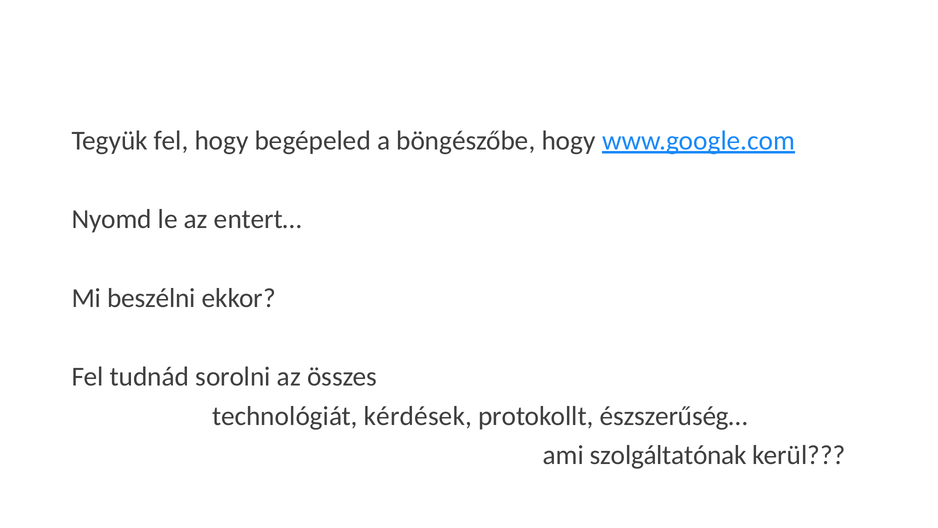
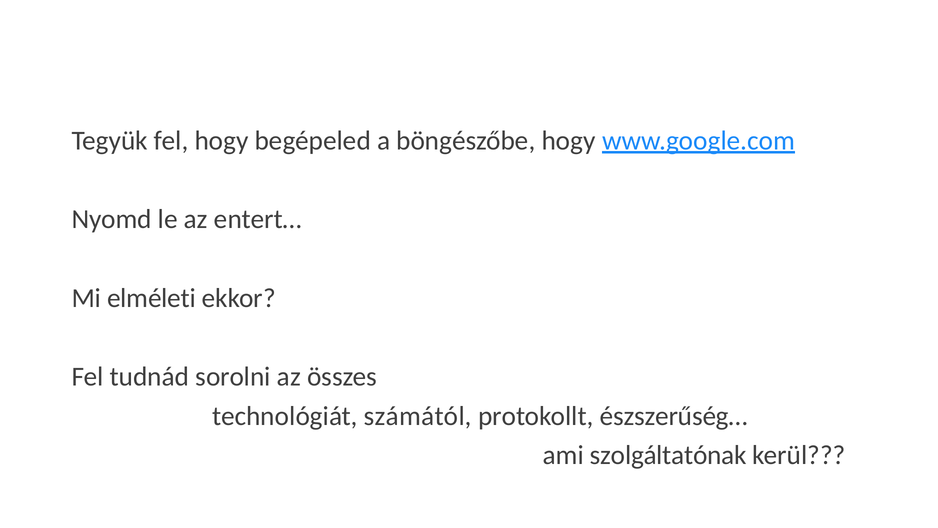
beszélni: beszélni -> elméleti (151, 298)
kérdések: kérdések -> számától (418, 416)
